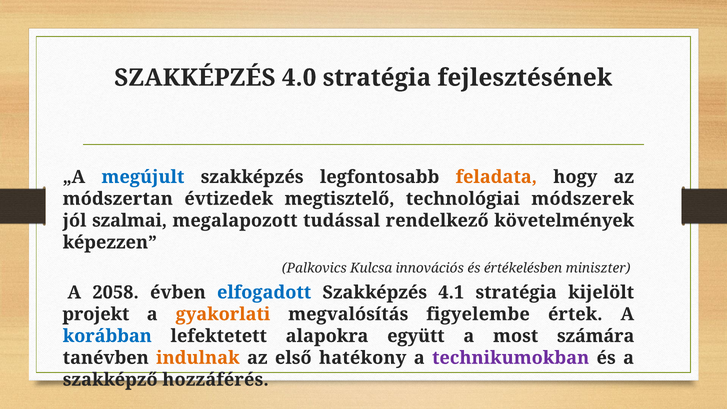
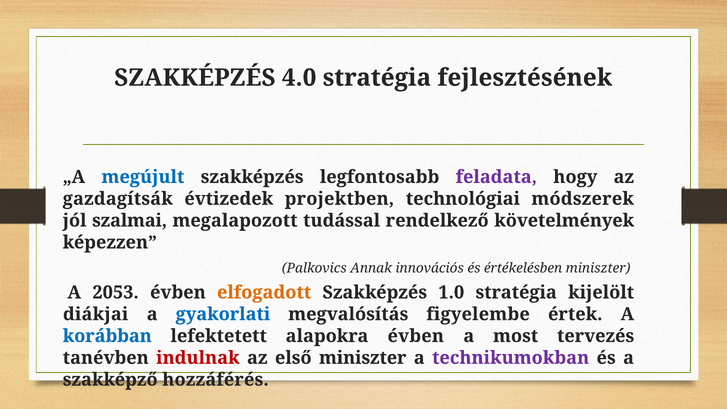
feladata colour: orange -> purple (496, 177)
módszertan: módszertan -> gazdagítsák (118, 199)
megtisztelő: megtisztelő -> projektben (339, 199)
Kulcsa: Kulcsa -> Annak (371, 268)
2058: 2058 -> 2053 (116, 292)
elfogadott colour: blue -> orange (264, 292)
4.1: 4.1 -> 1.0 (451, 292)
projekt: projekt -> diákjai (96, 314)
gyakorlati colour: orange -> blue (223, 314)
alapokra együtt: együtt -> évben (416, 336)
számára: számára -> tervezés (596, 336)
indulnak colour: orange -> red (198, 358)
első hatékony: hatékony -> miniszter (363, 358)
